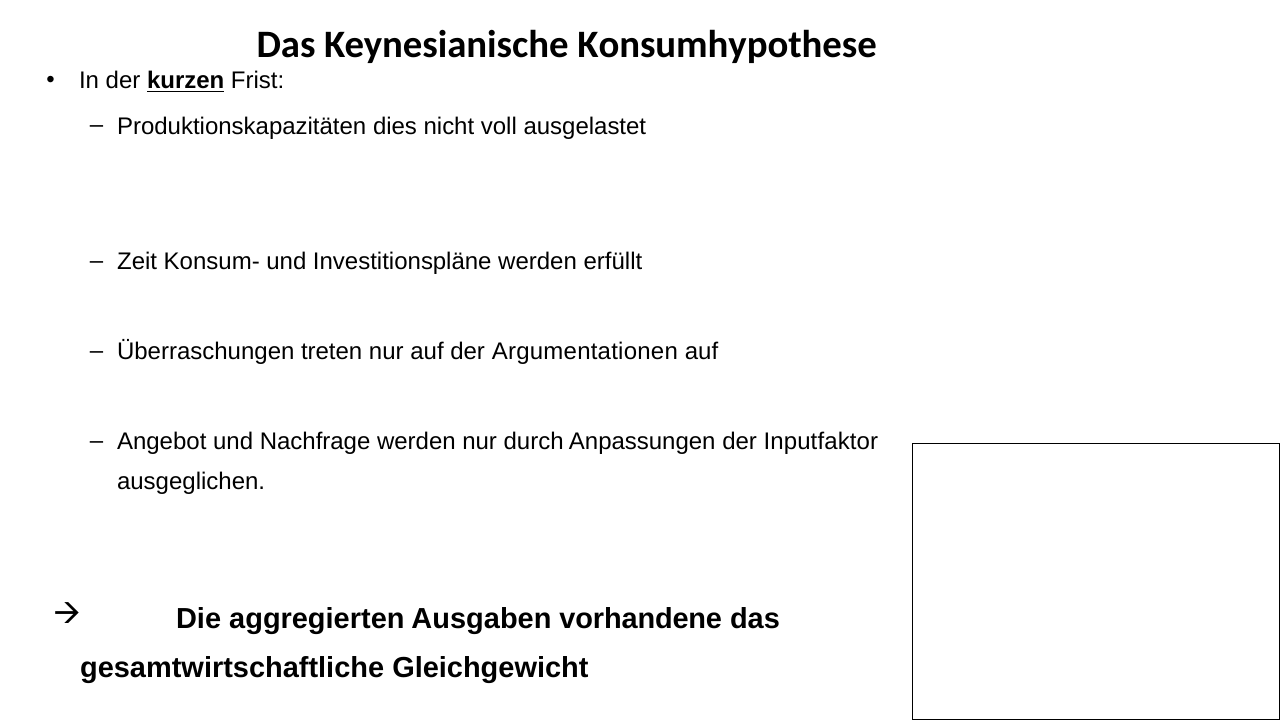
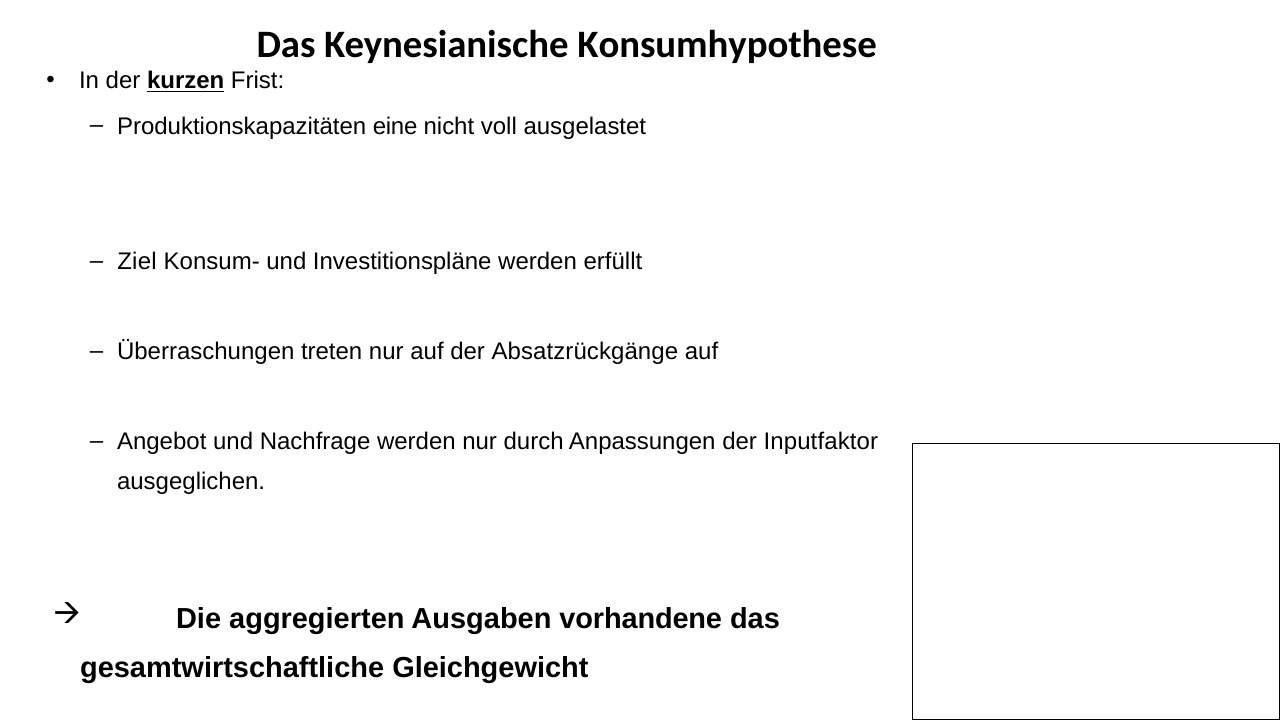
dies: dies -> eine (395, 126)
Zeit: Zeit -> Ziel (137, 261)
Argumentationen: Argumentationen -> Absatzrückgänge (585, 352)
